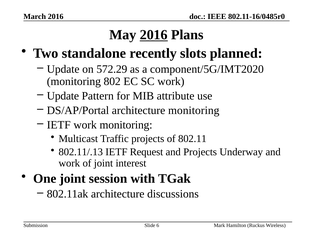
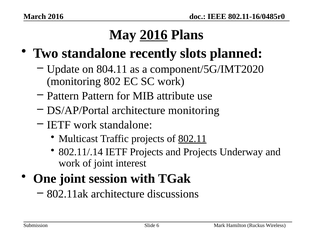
572.29: 572.29 -> 804.11 (112, 69)
Update: Update -> Pattern (63, 96)
work monitoring: monitoring -> standalone (126, 125)
802.11 underline: none -> present (192, 138)
802.11/.13: 802.11/.13 -> 802.11/.14 (81, 152)
IETF Request: Request -> Projects (146, 152)
